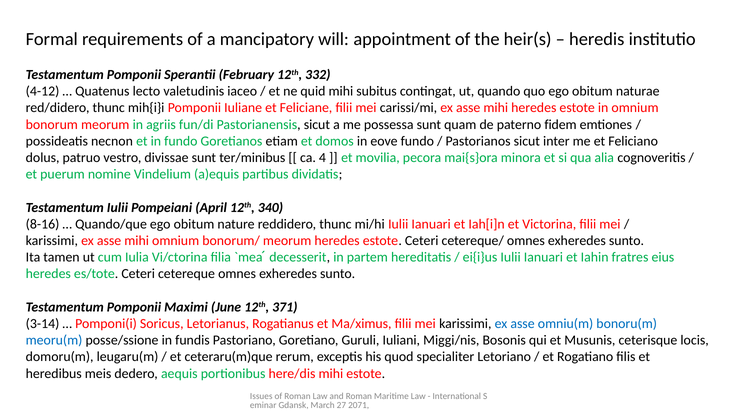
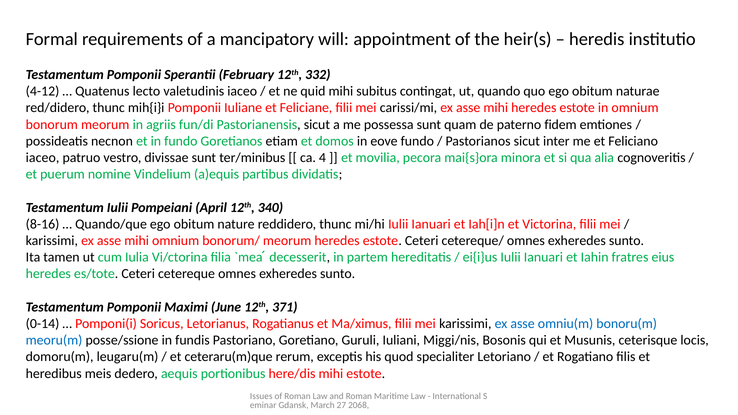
dolus: dolus -> iaceo (43, 158)
3-14: 3-14 -> 0-14 (43, 324)
2071: 2071 -> 2068 (359, 406)
